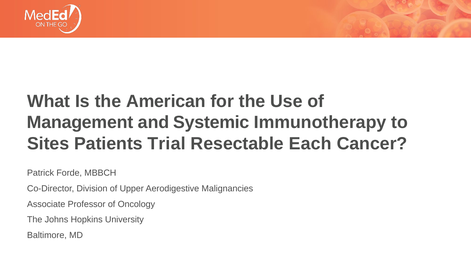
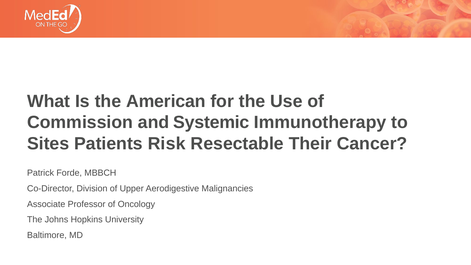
Management: Management -> Commission (80, 122)
Trial: Trial -> Risk (167, 144)
Each: Each -> Their (310, 144)
